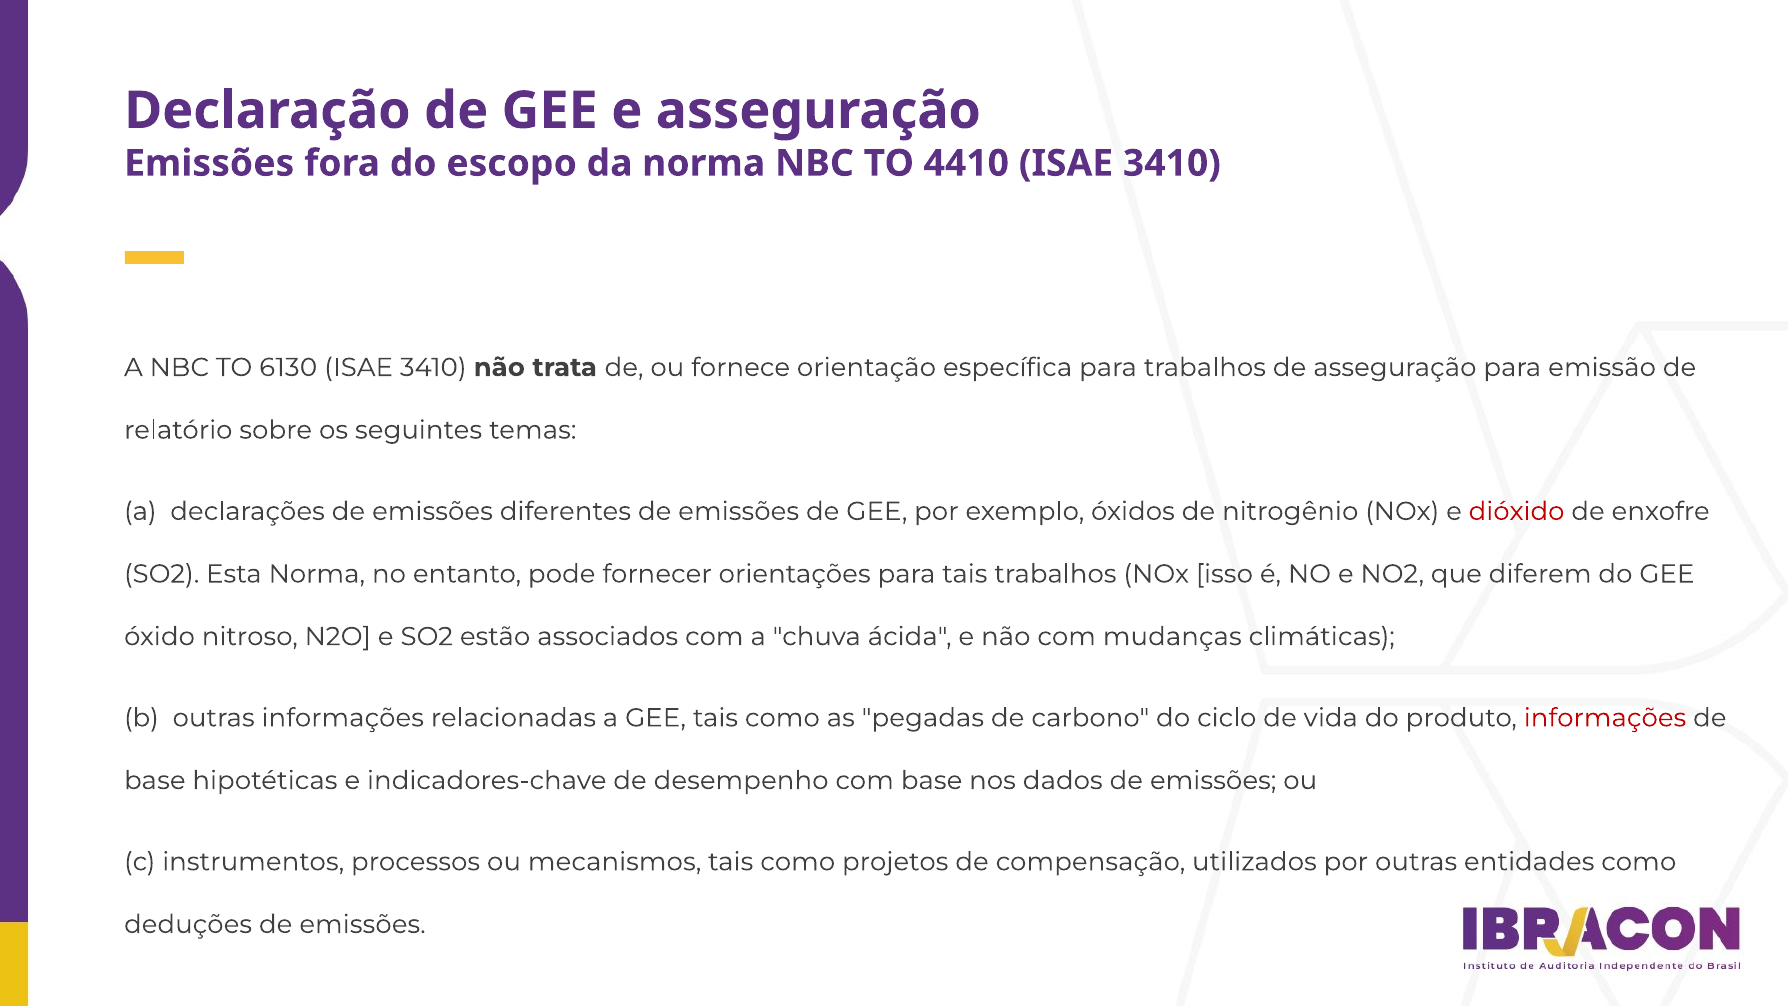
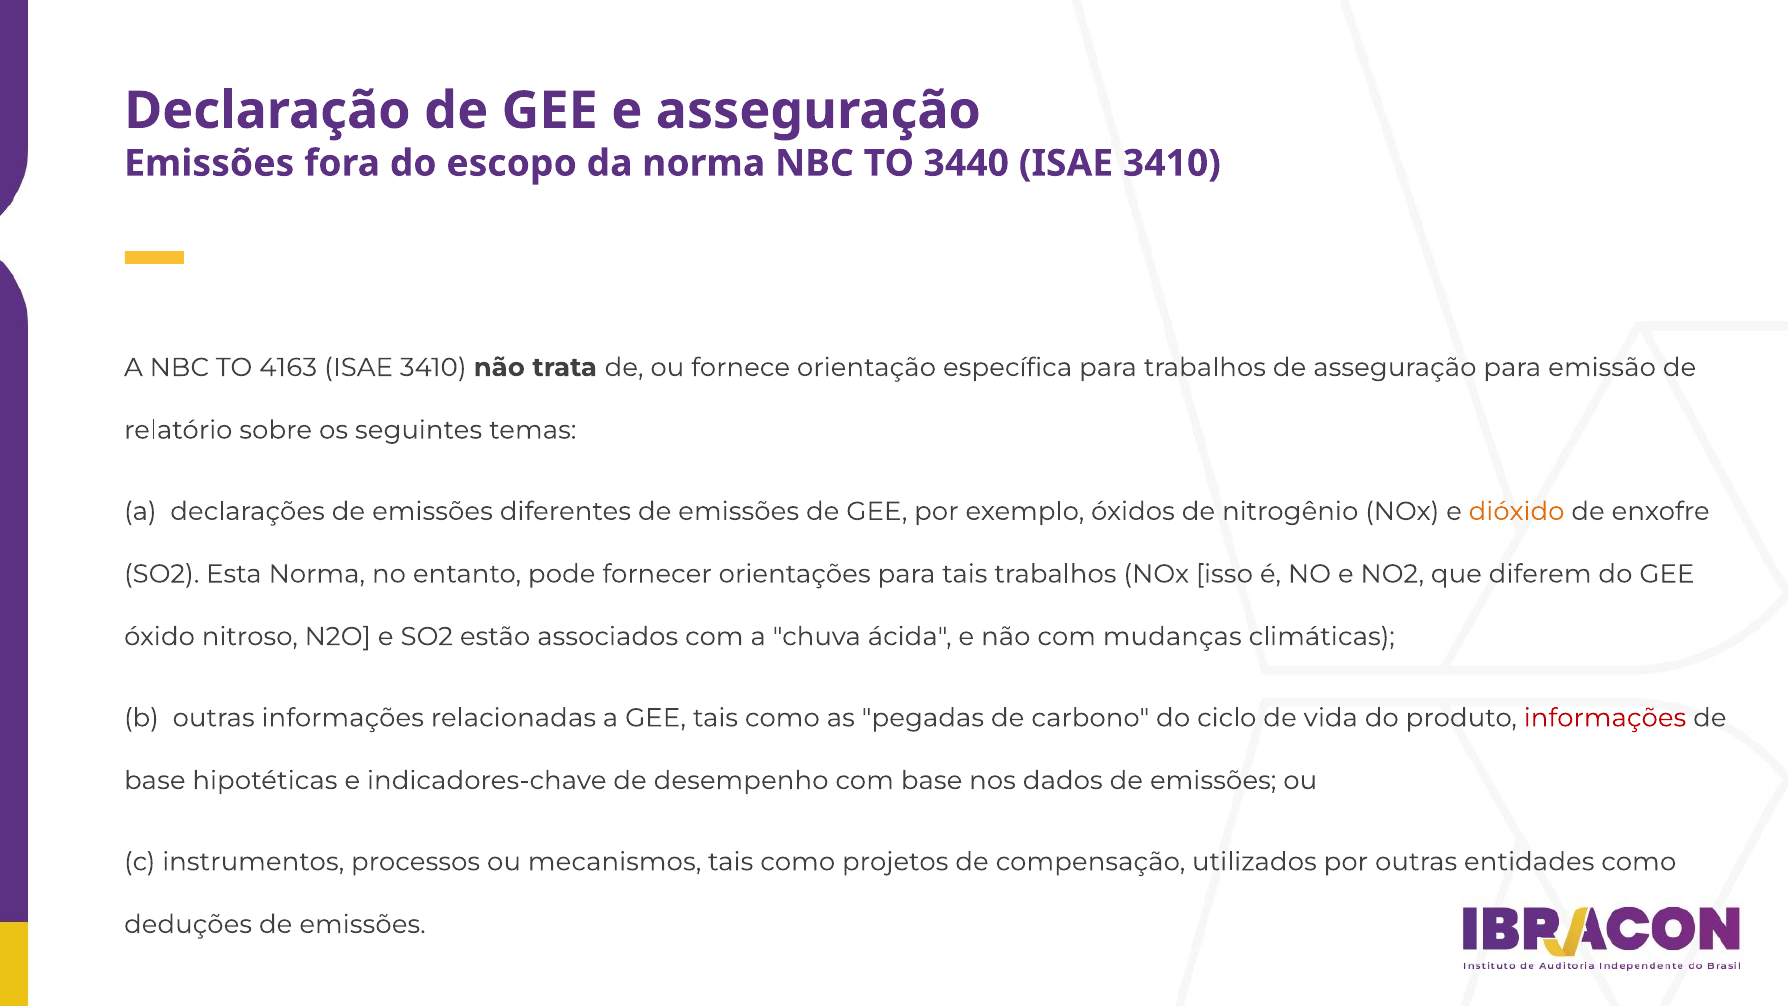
4410: 4410 -> 3440 (966, 163)
6130: 6130 -> 4163 (288, 367)
dióxido colour: red -> orange (1517, 511)
